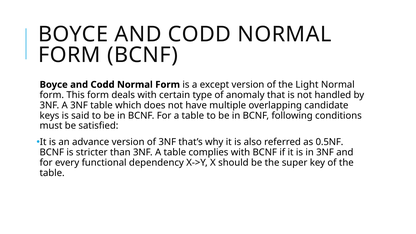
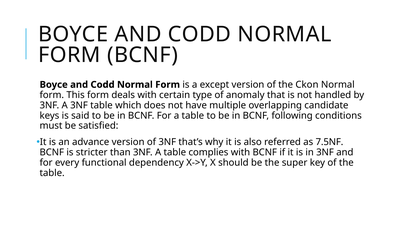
Light: Light -> Ckon (307, 85)
0.5NF: 0.5NF -> 7.5NF (329, 142)
